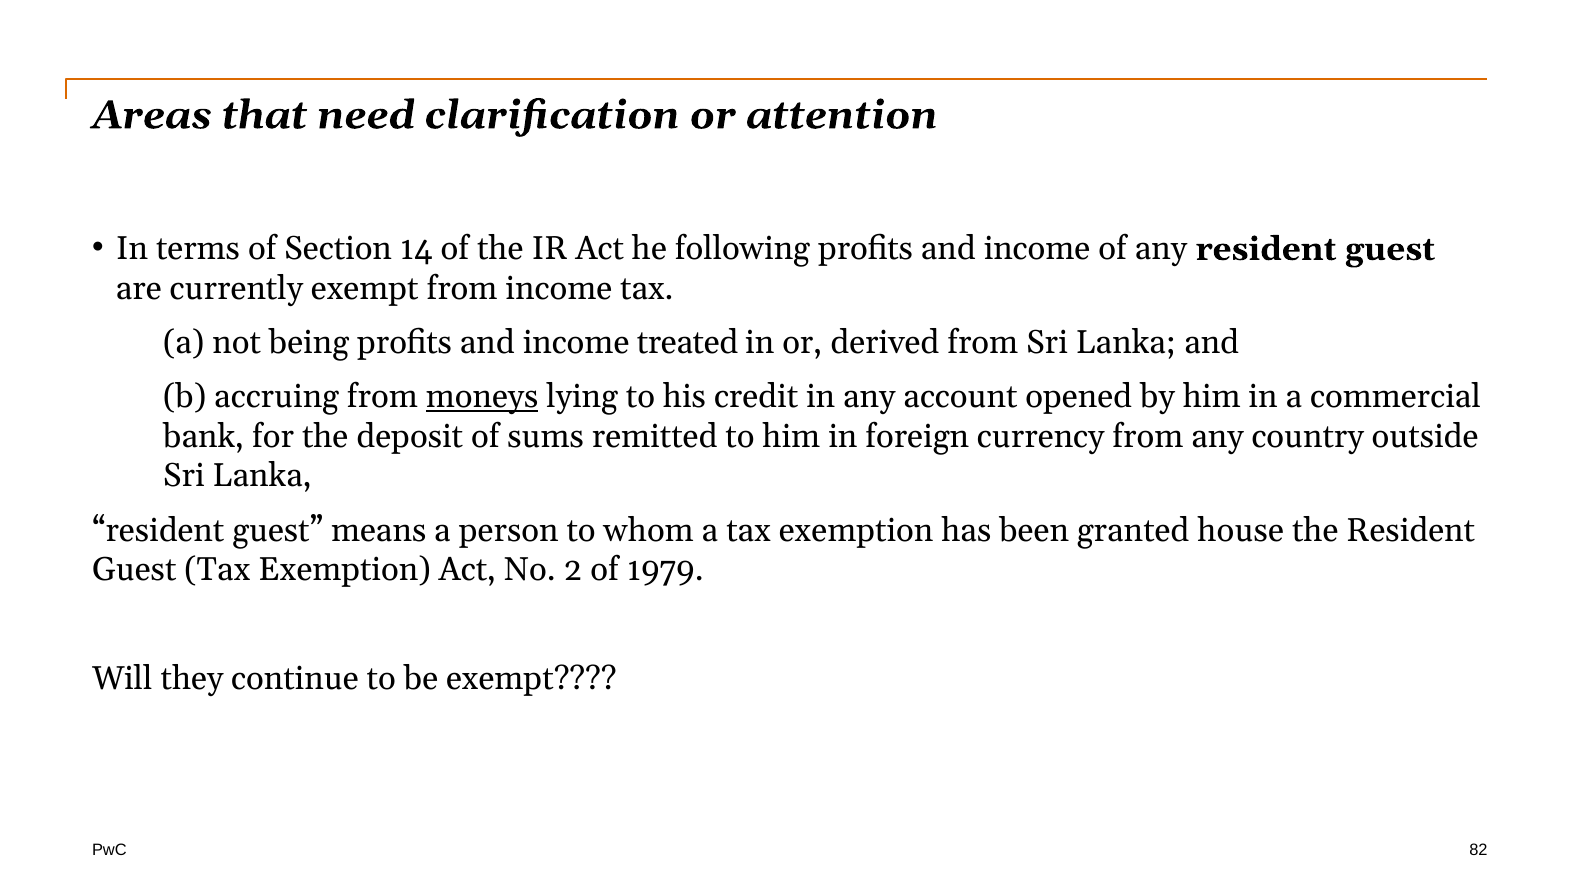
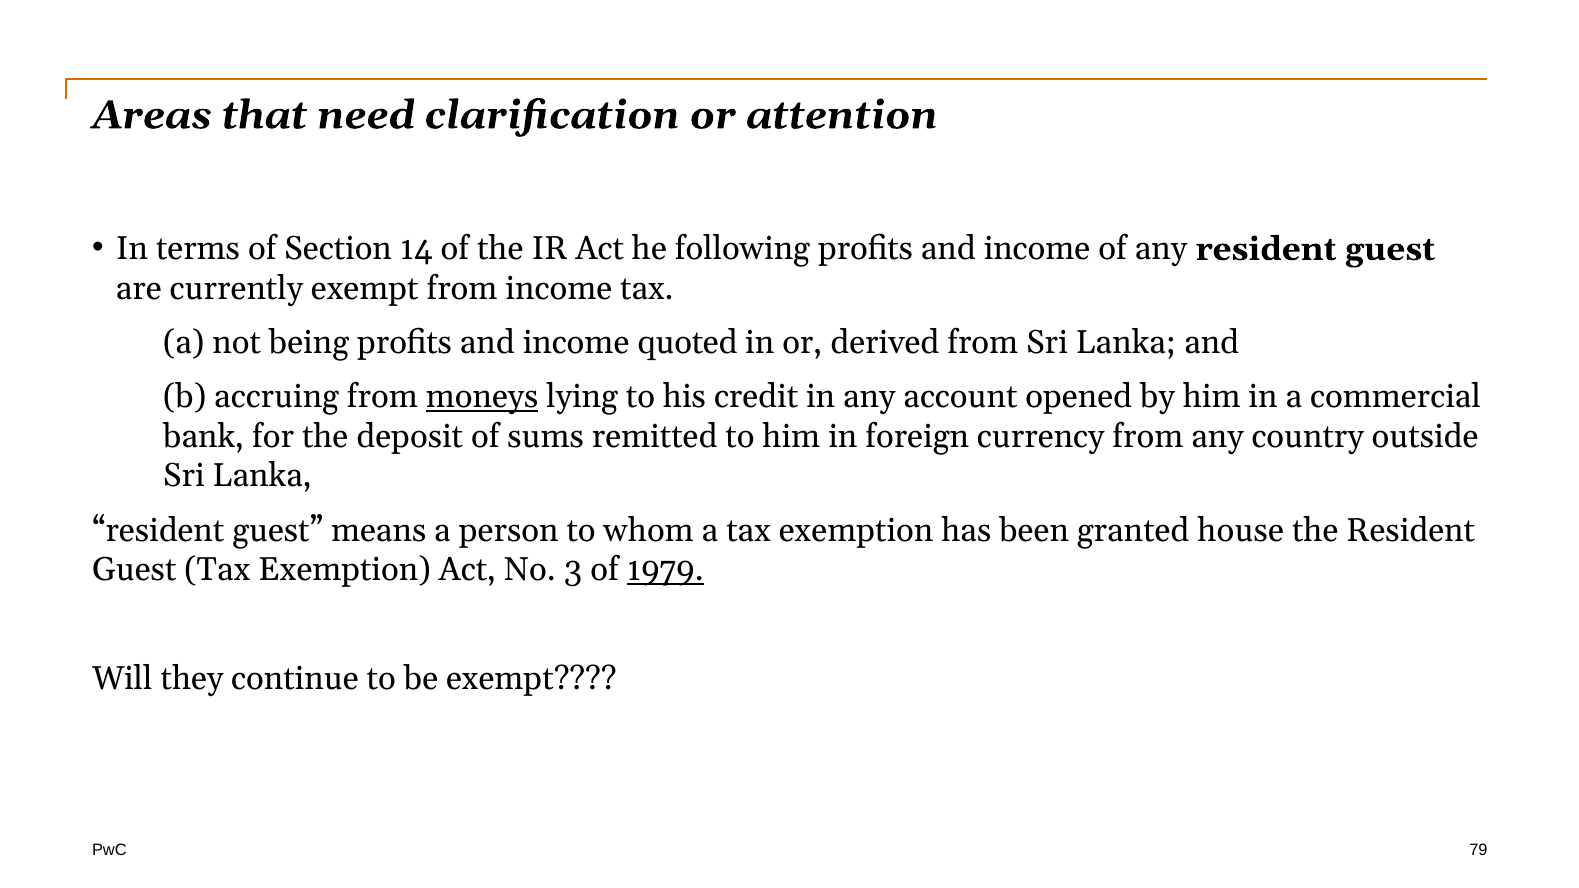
treated: treated -> quoted (687, 343)
2: 2 -> 3 (573, 570)
1979 underline: none -> present (665, 570)
82: 82 -> 79 (1478, 850)
